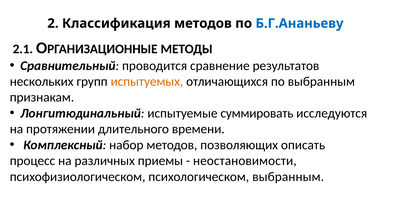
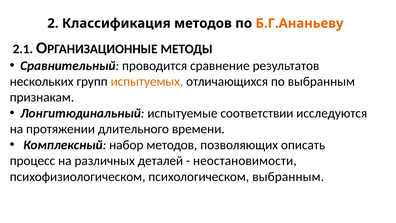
Б.Г.Ананьеву colour: blue -> orange (299, 23)
суммировать: суммировать -> соответствии (257, 113)
приемы: приемы -> деталей (160, 161)
